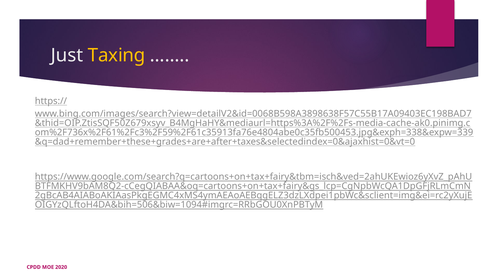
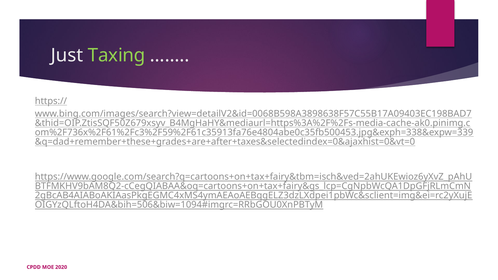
Taxing colour: yellow -> light green (117, 56)
